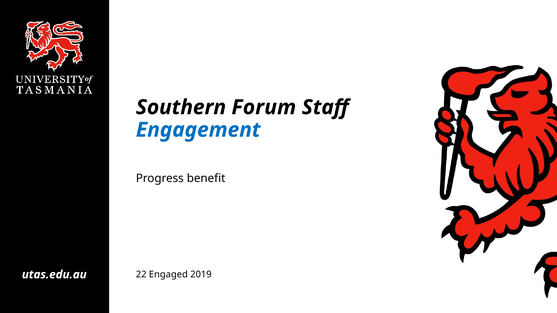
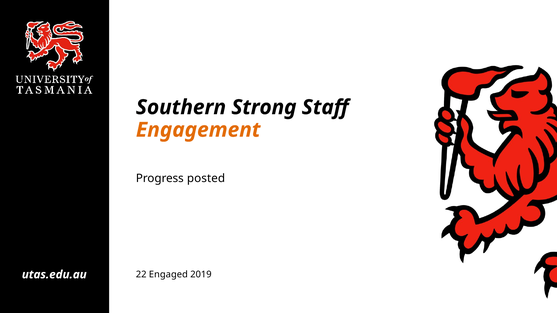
Forum: Forum -> Strong (264, 107)
Engagement colour: blue -> orange (198, 130)
benefit: benefit -> posted (206, 178)
